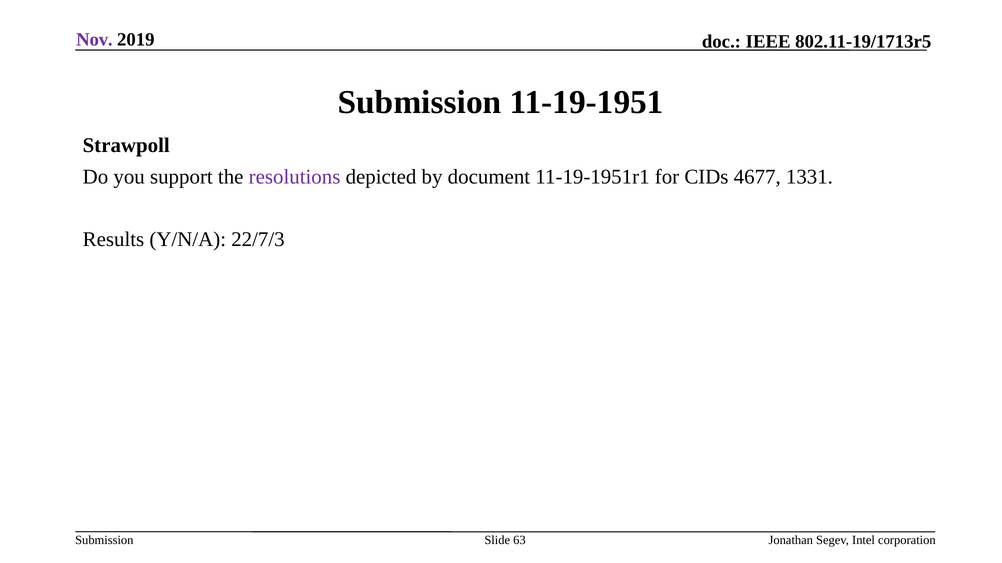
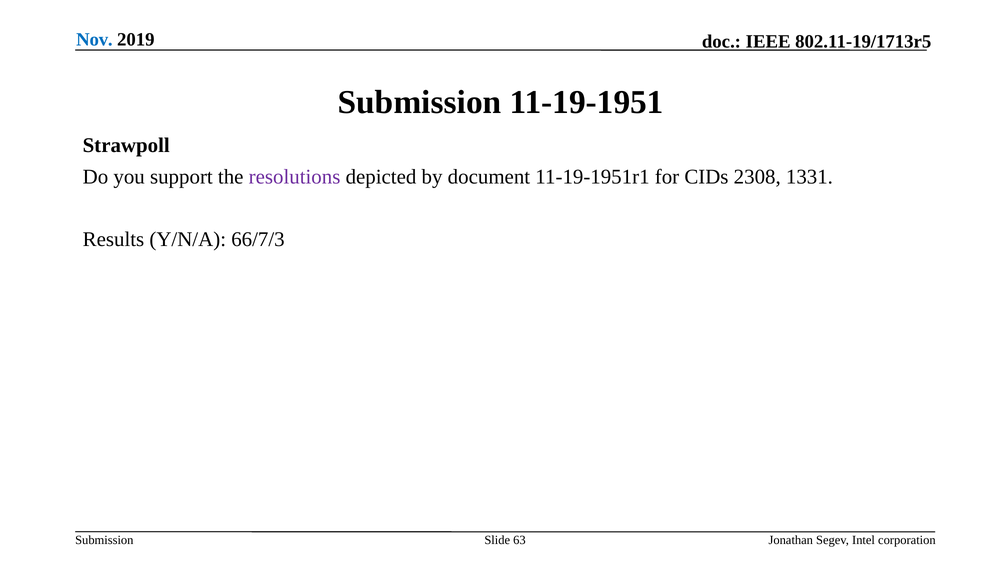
Nov colour: purple -> blue (94, 40)
4677: 4677 -> 2308 (757, 177)
22/7/3: 22/7/3 -> 66/7/3 (258, 240)
